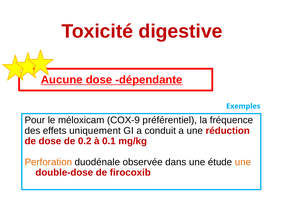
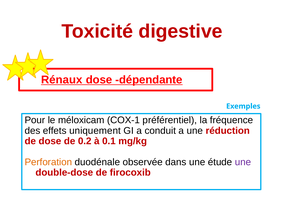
Aucune: Aucune -> Rénaux (62, 80)
COX-9: COX-9 -> COX-1 (123, 120)
une colour: orange -> purple (243, 162)
